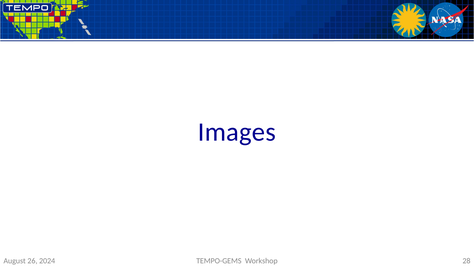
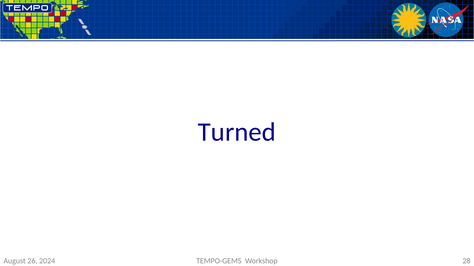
Images: Images -> Turned (237, 132)
